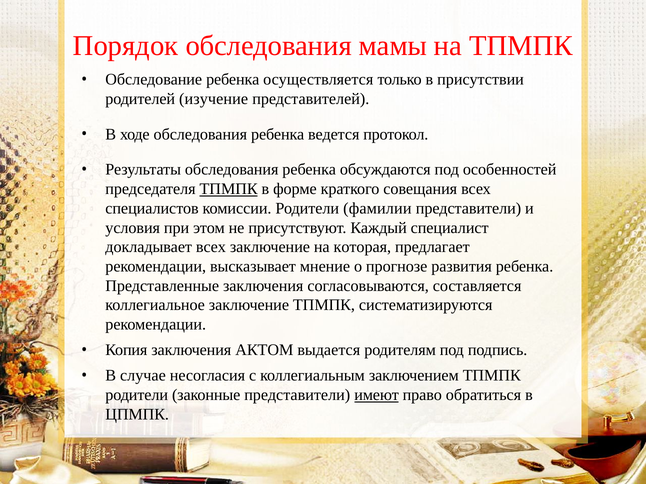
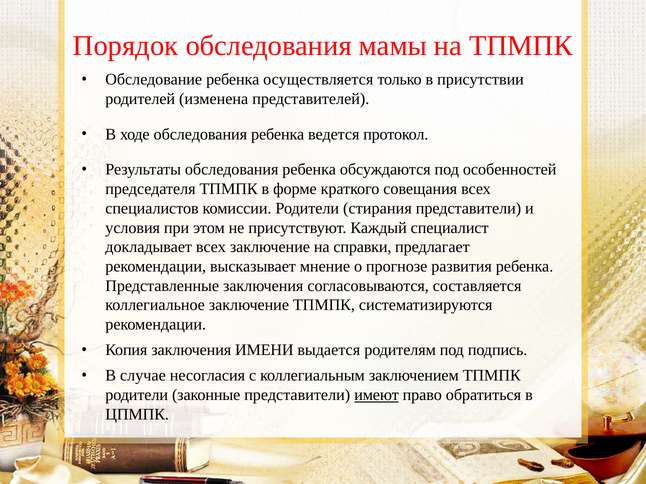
изучение: изучение -> изменена (214, 99)
ТПМПК underline: present -> none (229, 189)
фамилии: фамилии -> стирания (377, 209)
которая: которая -> справки (362, 247)
АКТОМ: АКТОМ -> ИМЕНИ (264, 350)
